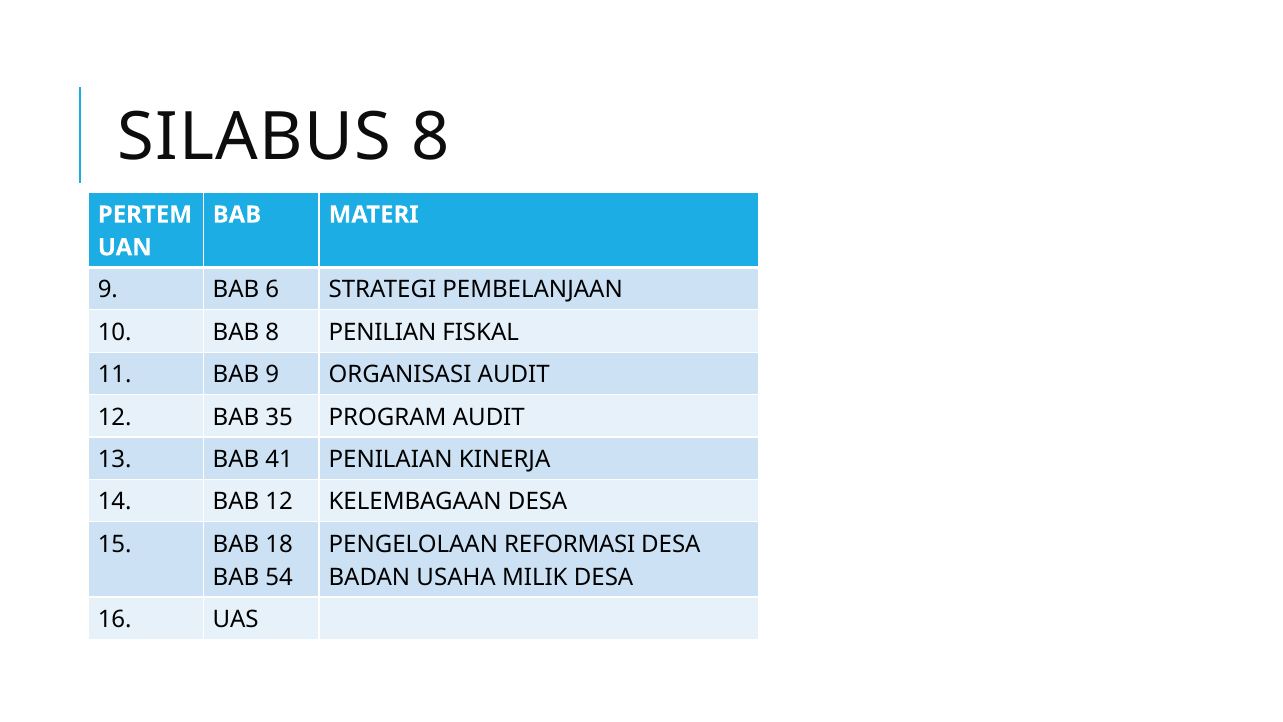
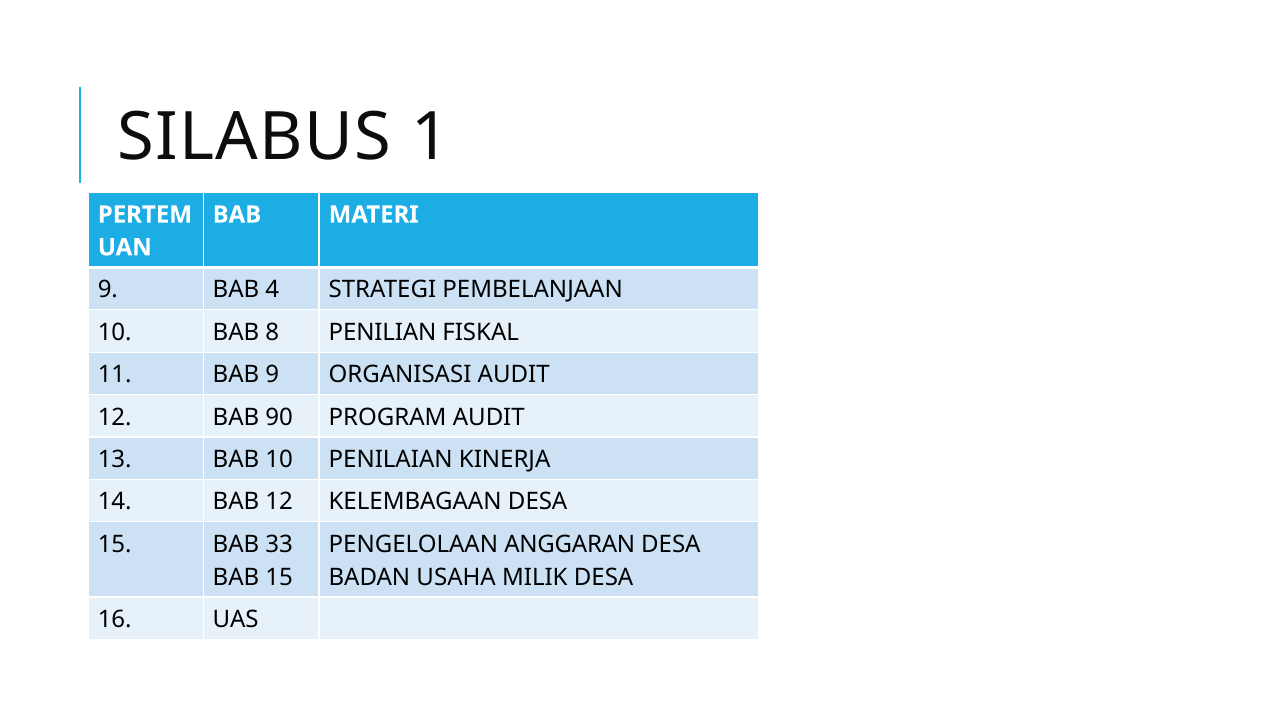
SILABUS 8: 8 -> 1 (430, 138)
6: 6 -> 4 (272, 290)
35: 35 -> 90 (279, 417)
BAB 41: 41 -> 10 (279, 459)
18: 18 -> 33 (279, 544)
REFORMASI: REFORMASI -> ANGGARAN (570, 544)
BAB 54: 54 -> 15 (279, 577)
